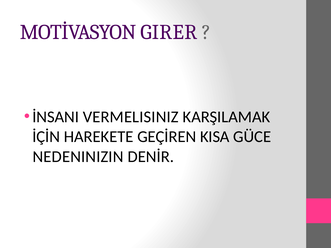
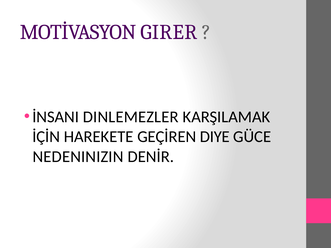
VERMELISINIZ: VERMELISINIZ -> DINLEMEZLER (131, 117)
KISA: KISA -> DIYE (215, 137)
